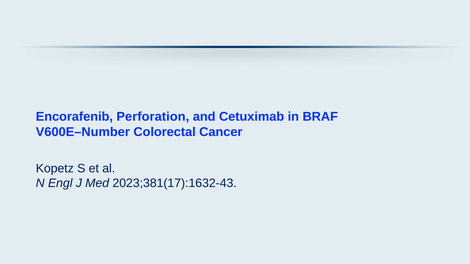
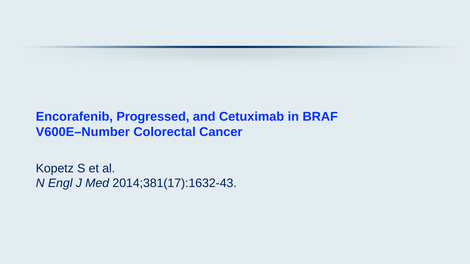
Perforation: Perforation -> Progressed (153, 117)
2023;381(17):1632-43: 2023;381(17):1632-43 -> 2014;381(17):1632-43 (175, 183)
